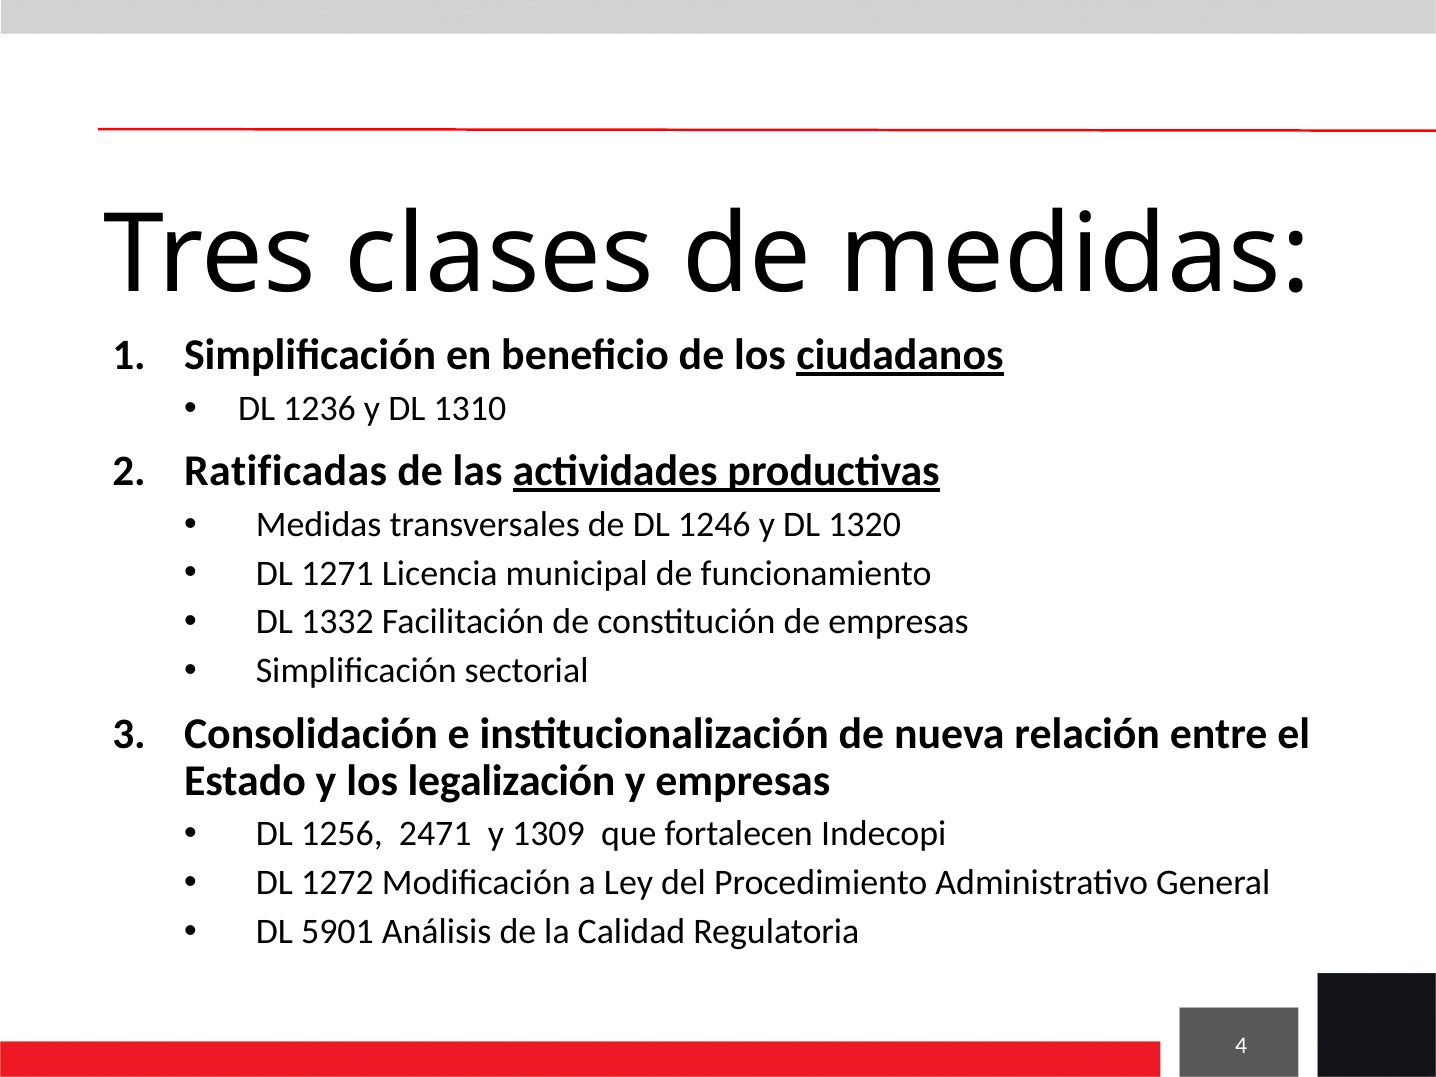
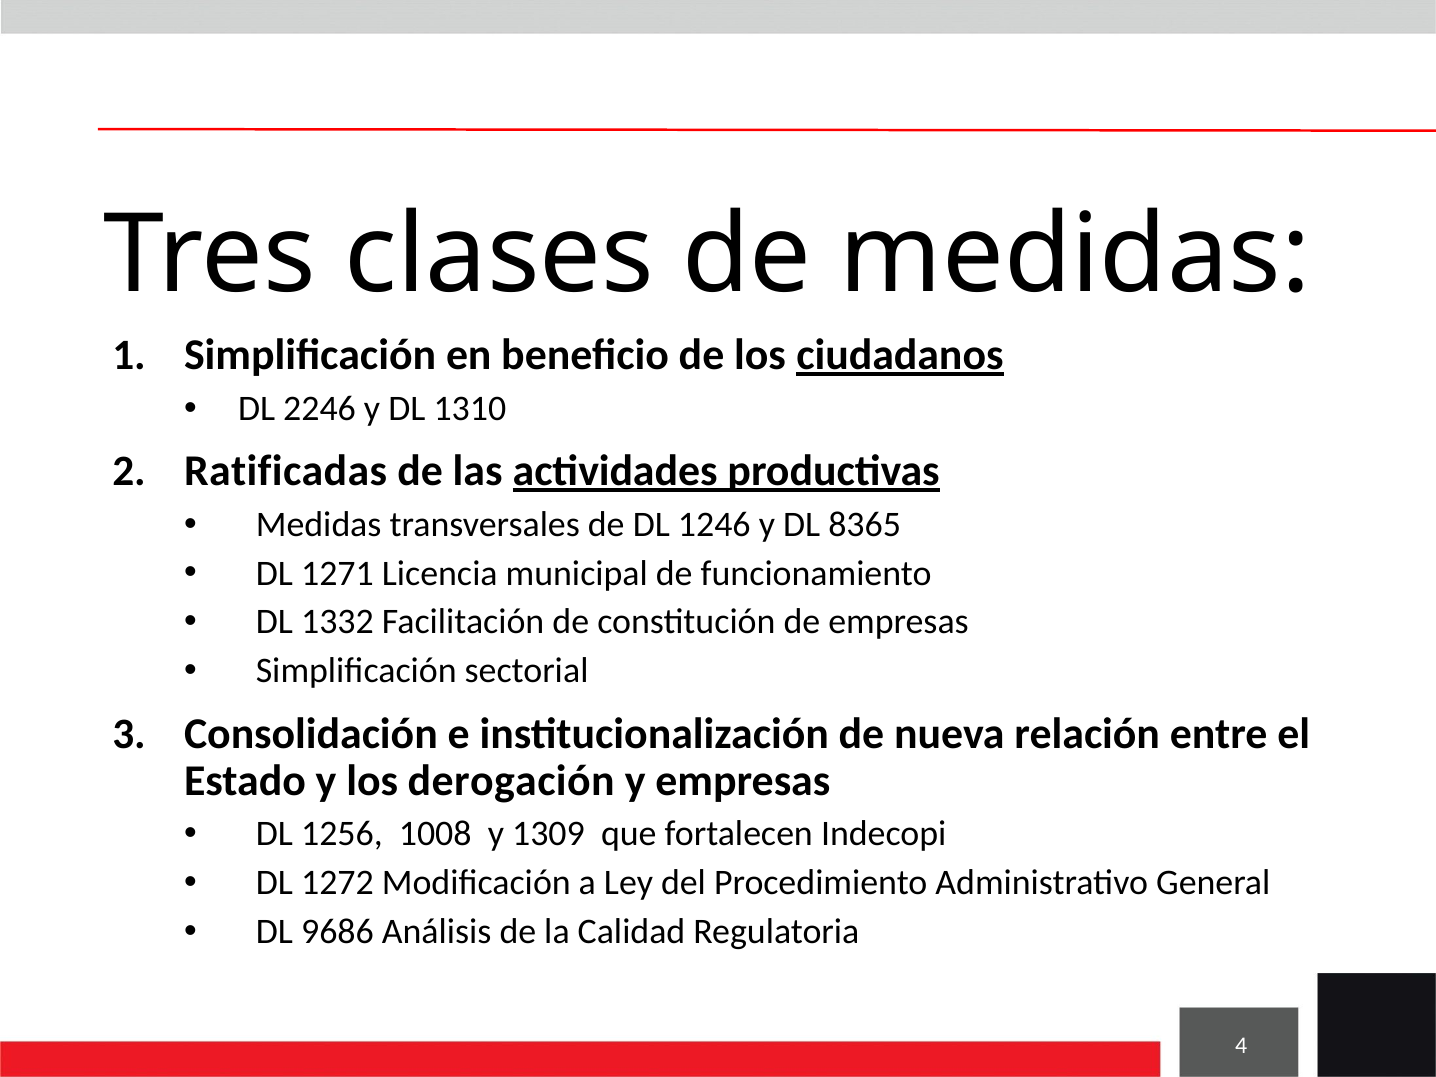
1236: 1236 -> 2246 (320, 408)
1320: 1320 -> 8365 (865, 525)
legalización: legalización -> derogación (511, 781)
2471: 2471 -> 1008 (435, 834)
5901: 5901 -> 9686 (337, 932)
